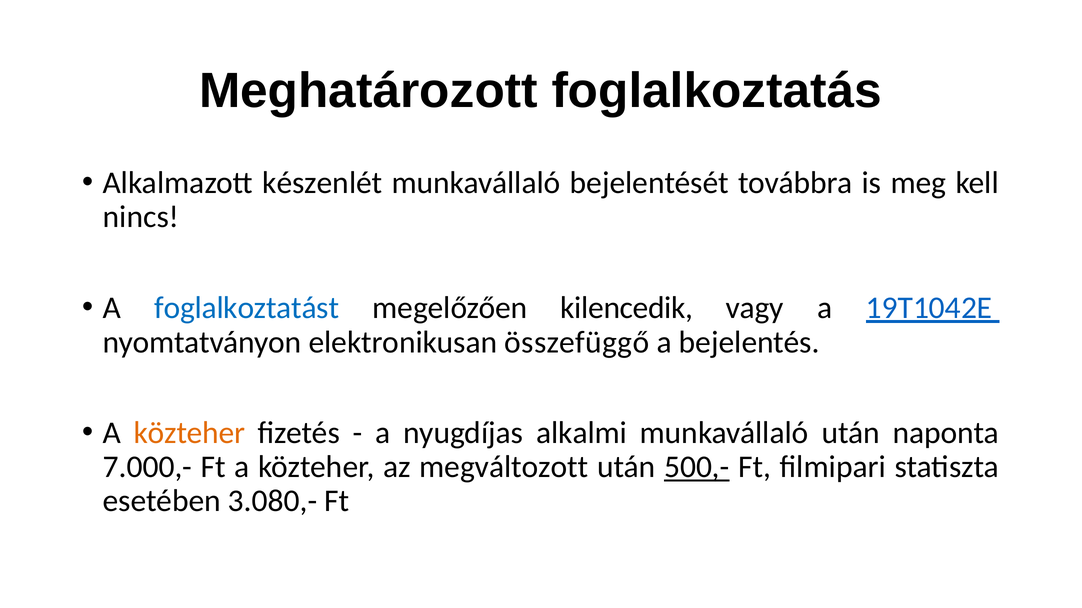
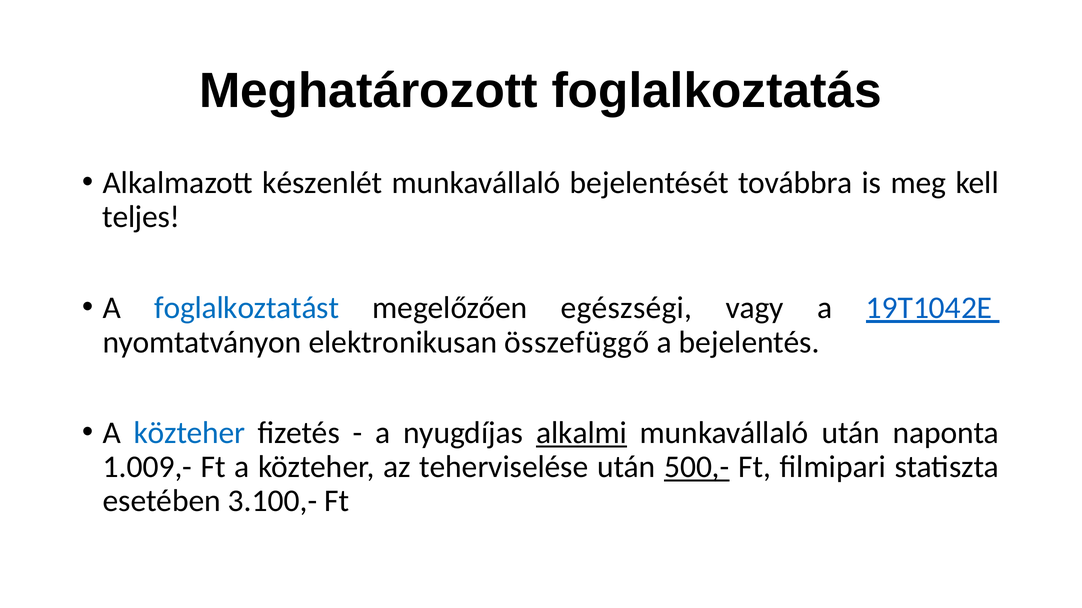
nincs: nincs -> teljes (141, 217)
kilencedik: kilencedik -> egészségi (627, 308)
közteher colour: orange -> blue (189, 433)
alkalmi underline: none -> present (582, 433)
7.000,-: 7.000,- -> 1.009,- (147, 467)
megváltozott: megváltozott -> teherviselése (504, 467)
3.080,-: 3.080,- -> 3.100,- (273, 501)
